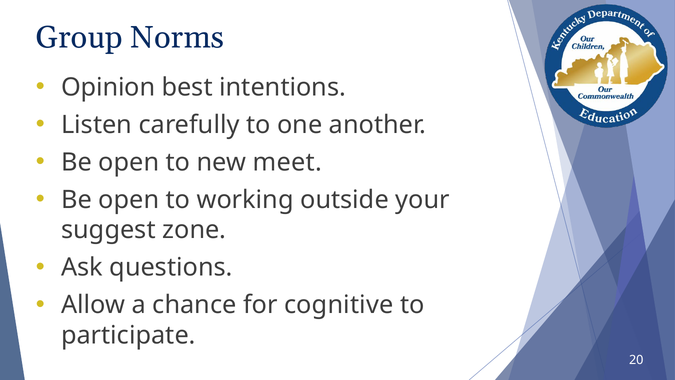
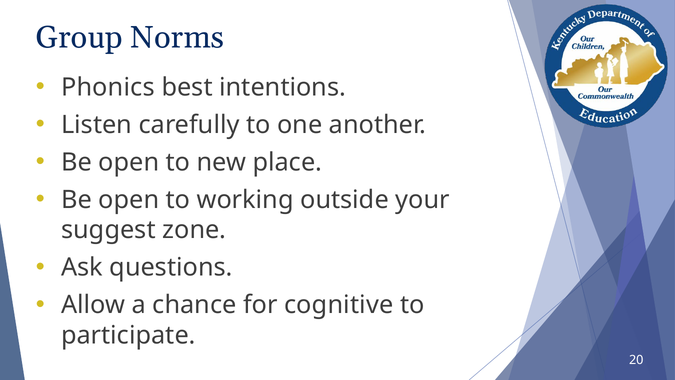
Opinion: Opinion -> Phonics (108, 87)
meet: meet -> place (287, 162)
